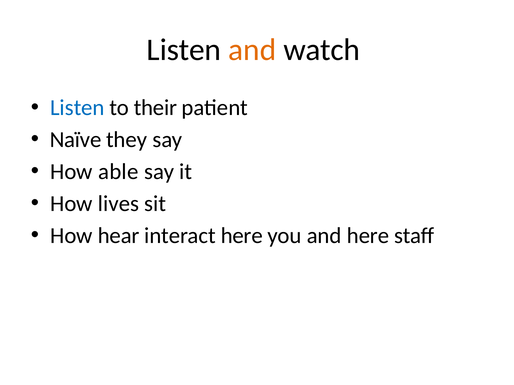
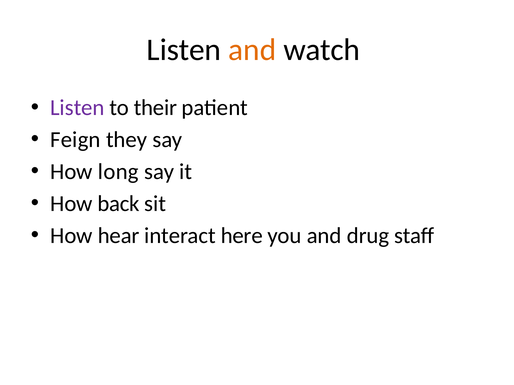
Listen colour: blue -> purple (77, 108)
Naïve: Naïve -> Feign (75, 140)
able: able -> long (118, 172)
lives: lives -> back (119, 204)
and here: here -> drug (368, 236)
